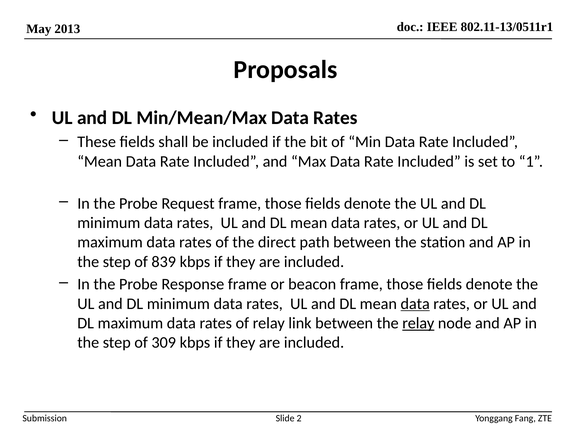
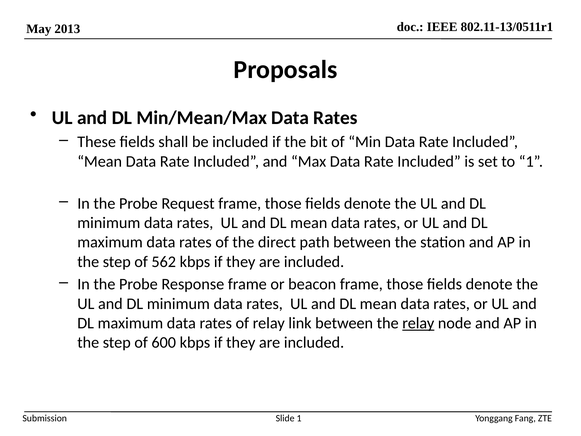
839: 839 -> 562 (164, 262)
data underline: present -> none (415, 304)
309: 309 -> 600 (164, 342)
Slide 2: 2 -> 1 (299, 418)
